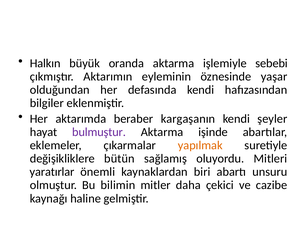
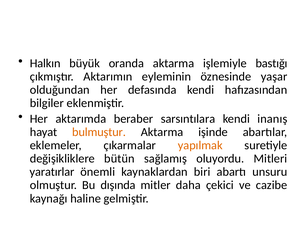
sebebi: sebebi -> bastığı (272, 63)
kargaşanın: kargaşanın -> sarsıntılara (188, 119)
şeyler: şeyler -> inanış (272, 119)
bulmuştur colour: purple -> orange (99, 132)
bilimin: bilimin -> dışında (118, 186)
